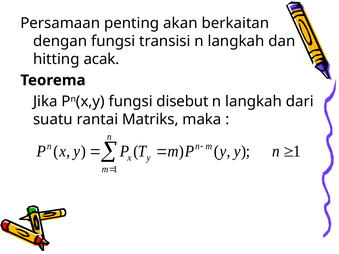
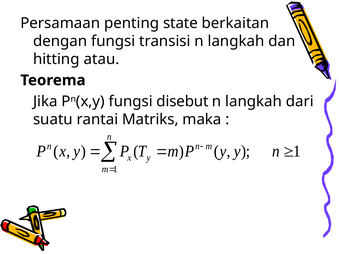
akan: akan -> state (180, 23)
acak: acak -> atau (101, 59)
